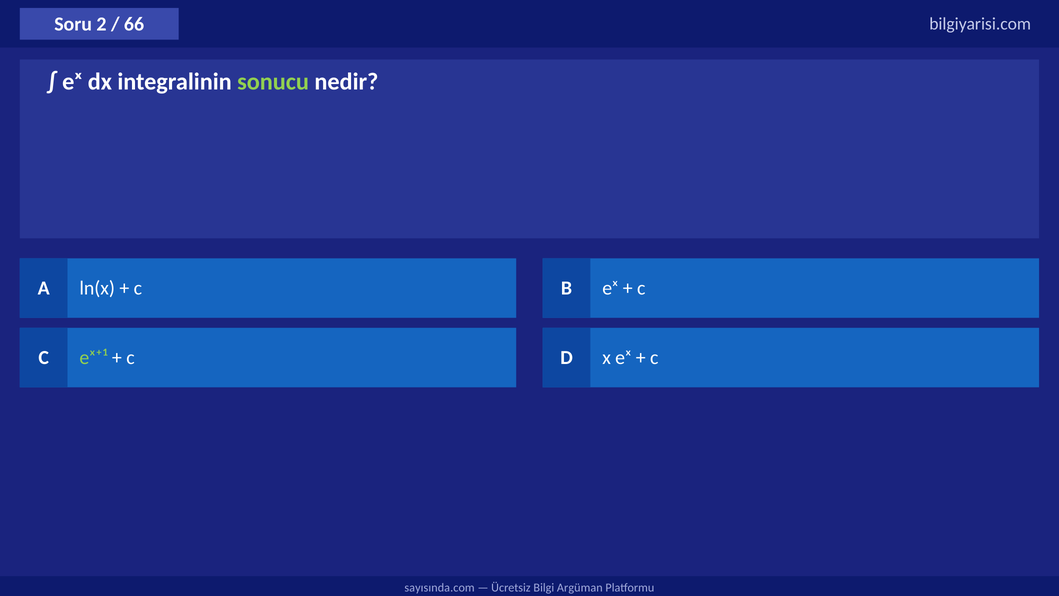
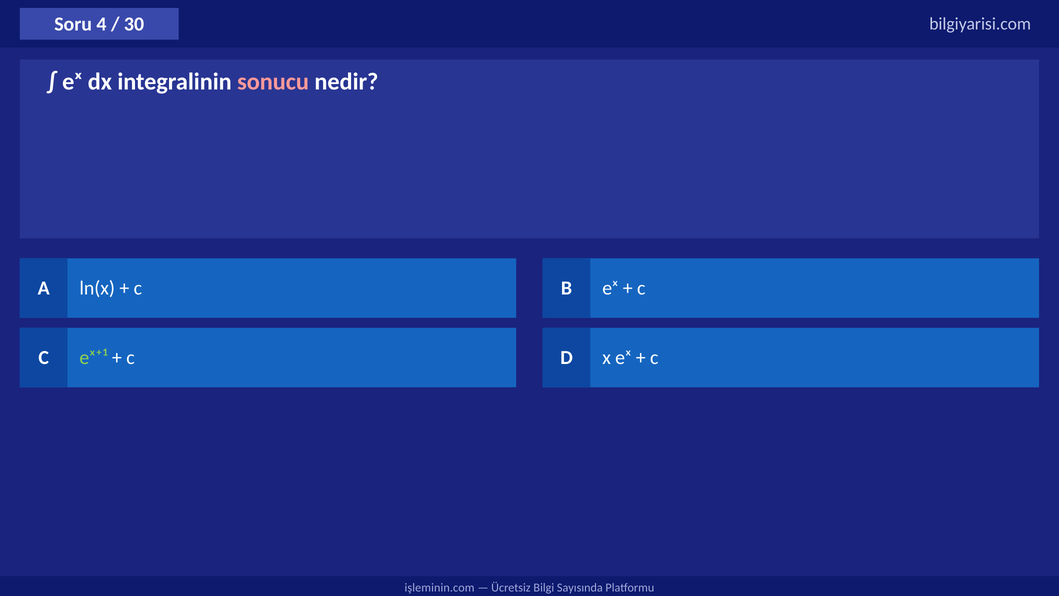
2: 2 -> 4 (101, 24)
66: 66 -> 30 (134, 24)
sonucu colour: light green -> pink (273, 82)
sayısında.com: sayısında.com -> işleminin.com (440, 587)
Argüman: Argüman -> Sayısında (580, 587)
